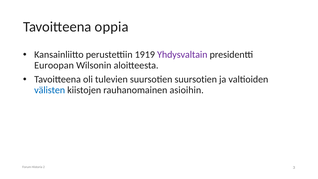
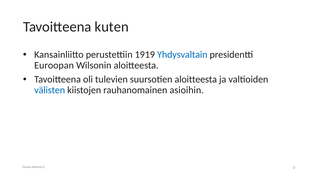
oppia: oppia -> kuten (112, 27)
Yhdysvaltain colour: purple -> blue (182, 55)
suursotien suursotien: suursotien -> aloitteesta (196, 79)
